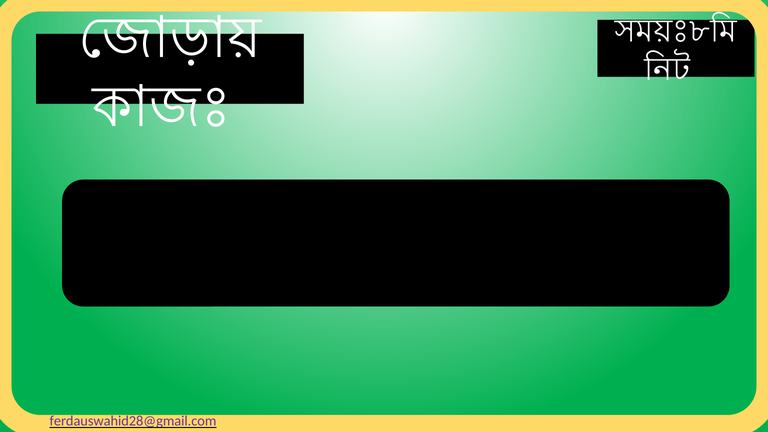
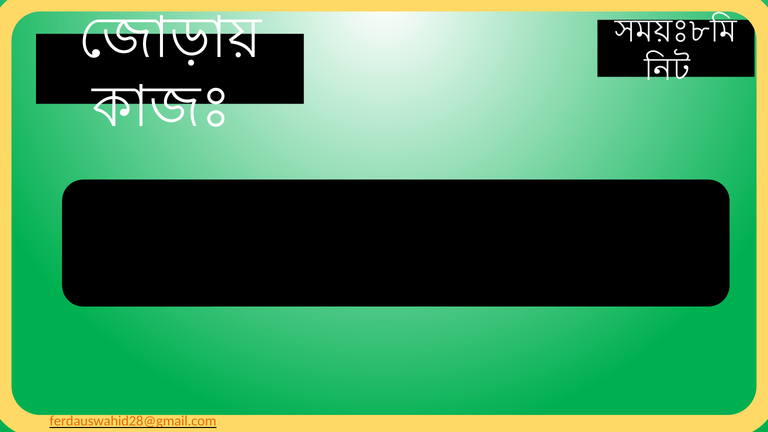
ferdauswahid28@gmail.com colour: purple -> orange (133, 421)
